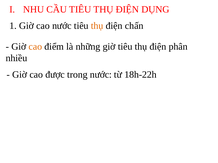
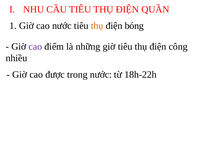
DỤNG: DỤNG -> QUẦN (155, 9)
chấn: chấn -> bóng (134, 26)
cao colour: orange -> purple (35, 47)
phân: phân -> công (178, 47)
